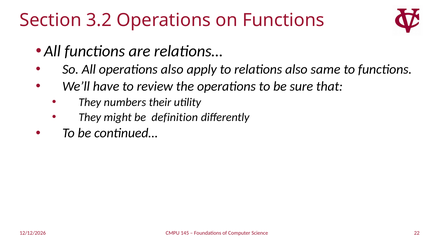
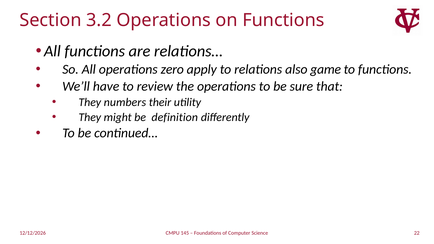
operations also: also -> zero (172, 69)
same: same -> game (326, 69)
